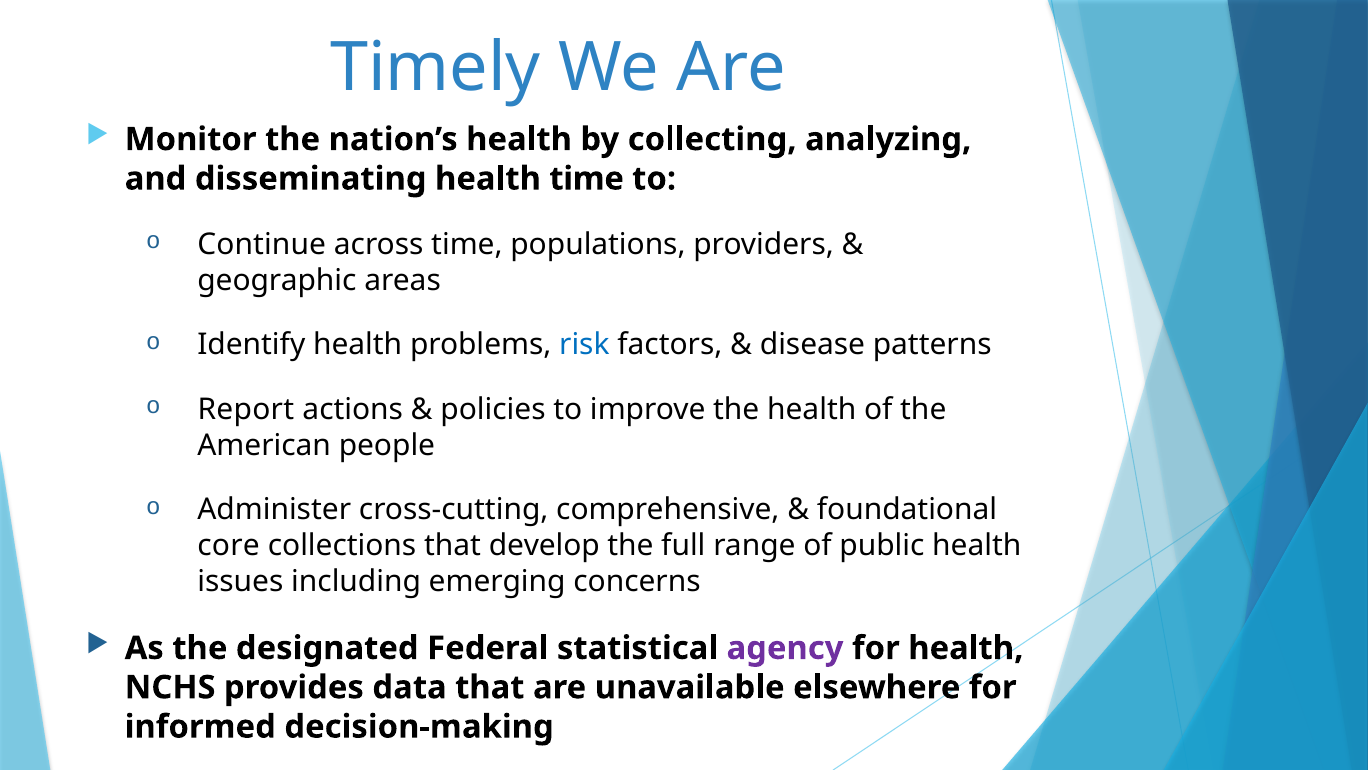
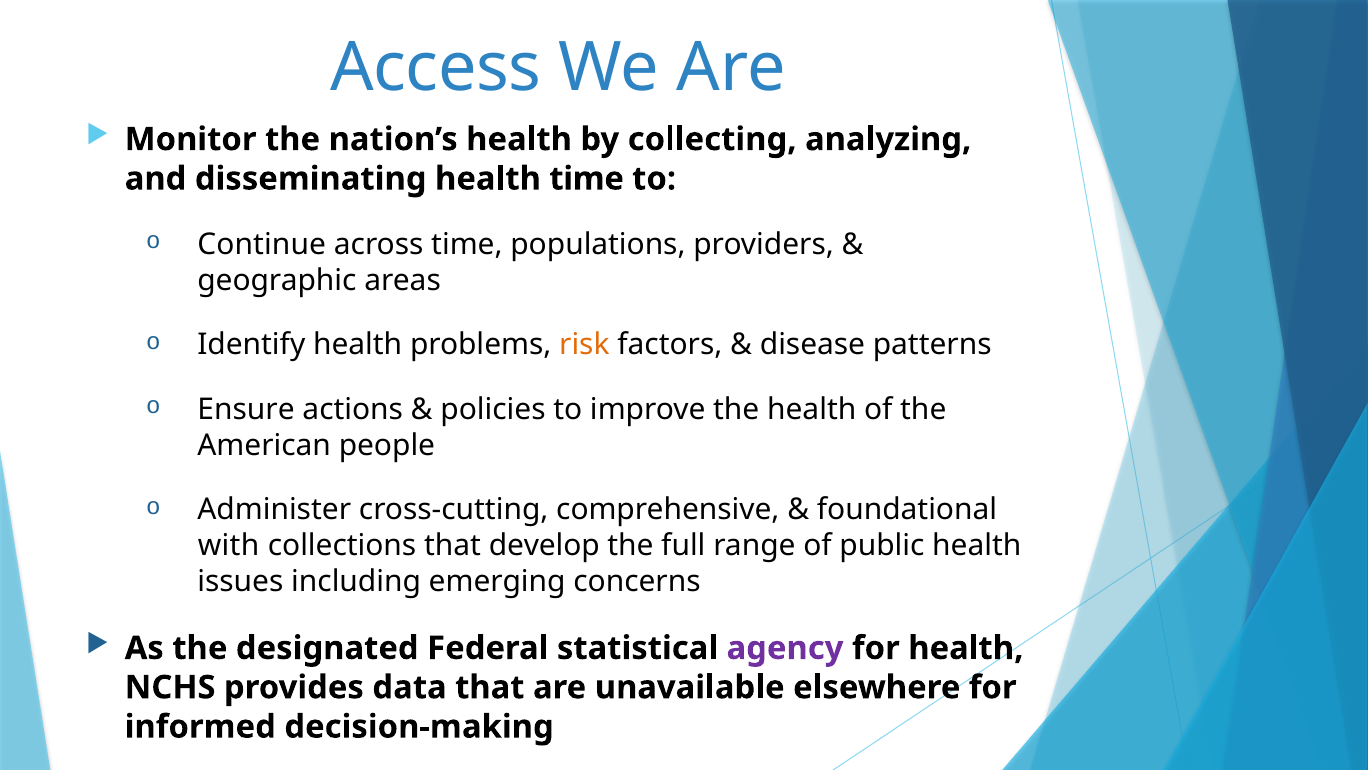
Timely: Timely -> Access (436, 68)
risk colour: blue -> orange (584, 345)
Report: Report -> Ensure (246, 409)
core: core -> with (229, 546)
